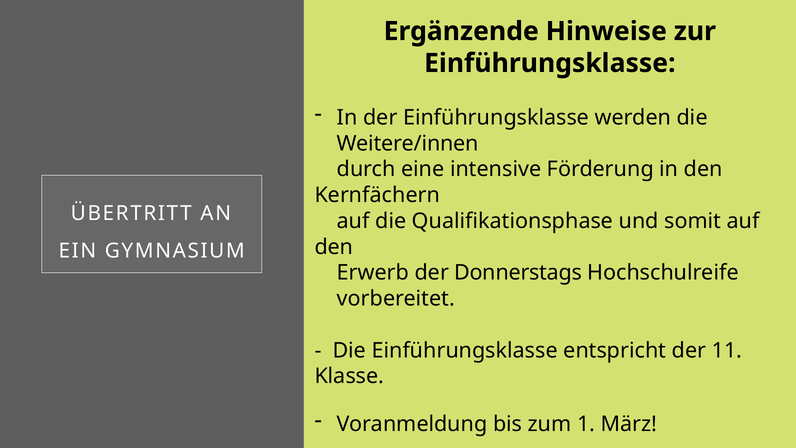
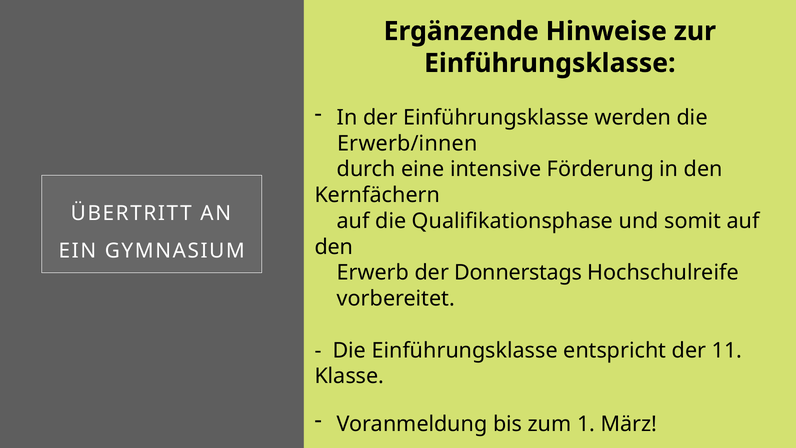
Weitere/innen: Weitere/innen -> Erwerb/innen (407, 143)
